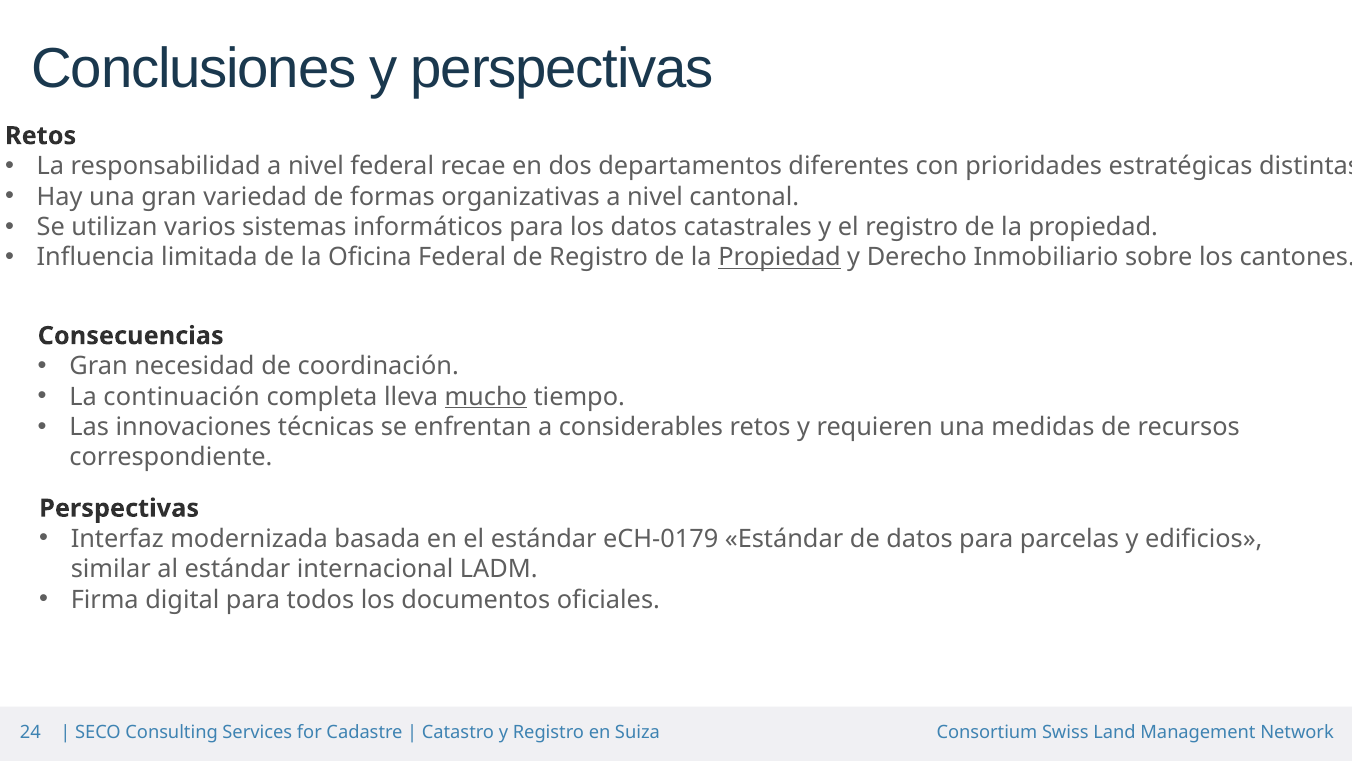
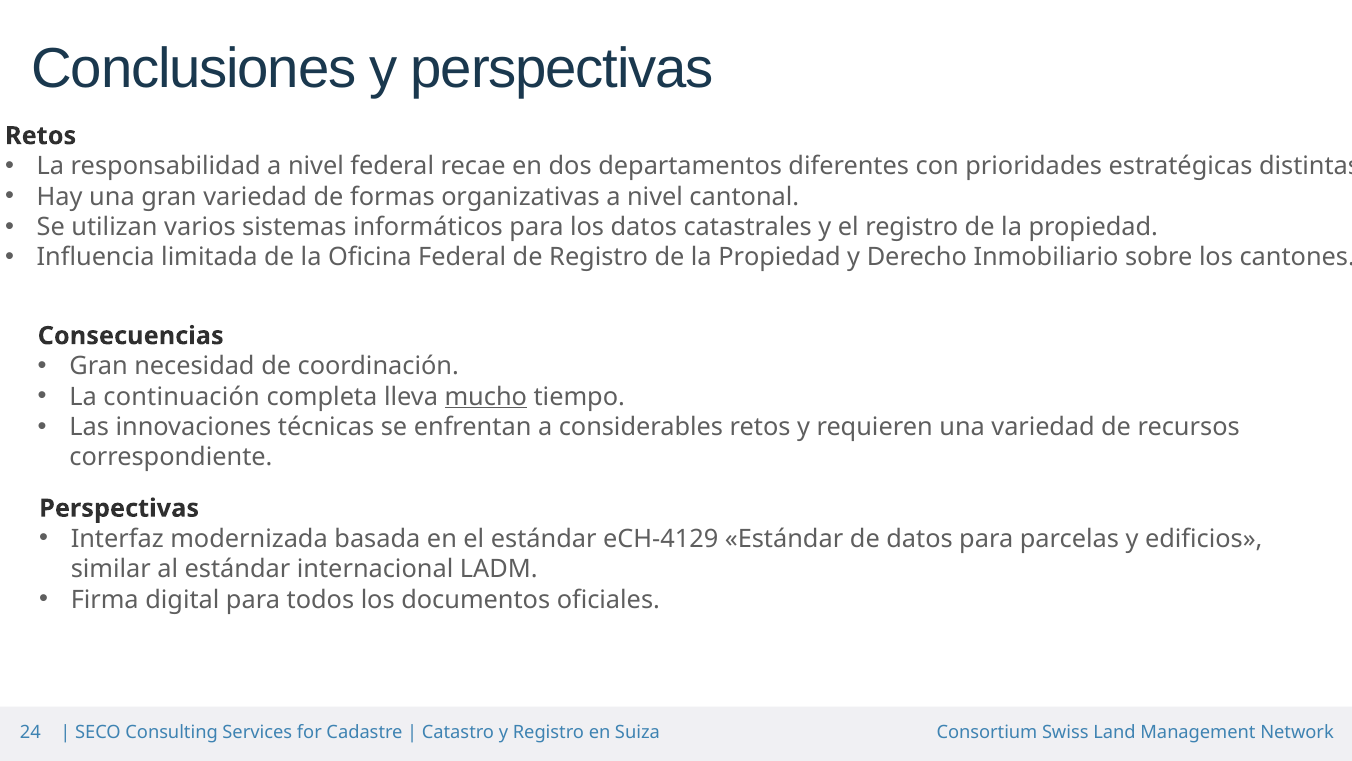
Propiedad underline: present -> none (780, 257)
una medidas: medidas -> variedad (1043, 427)
eCH-0179: eCH-0179 -> eCH-4129 (661, 538)
